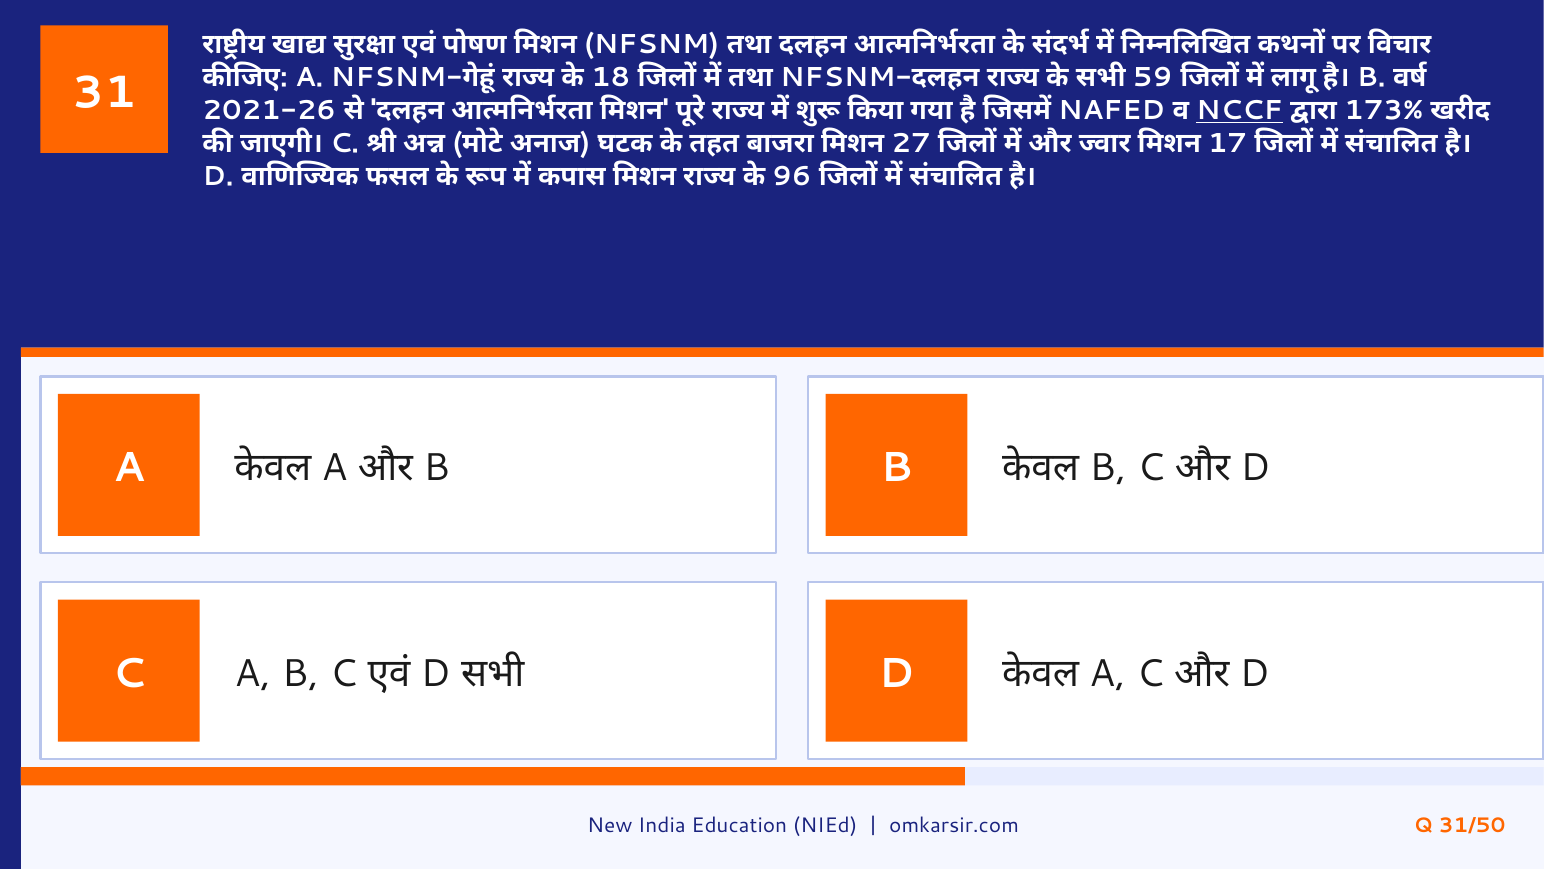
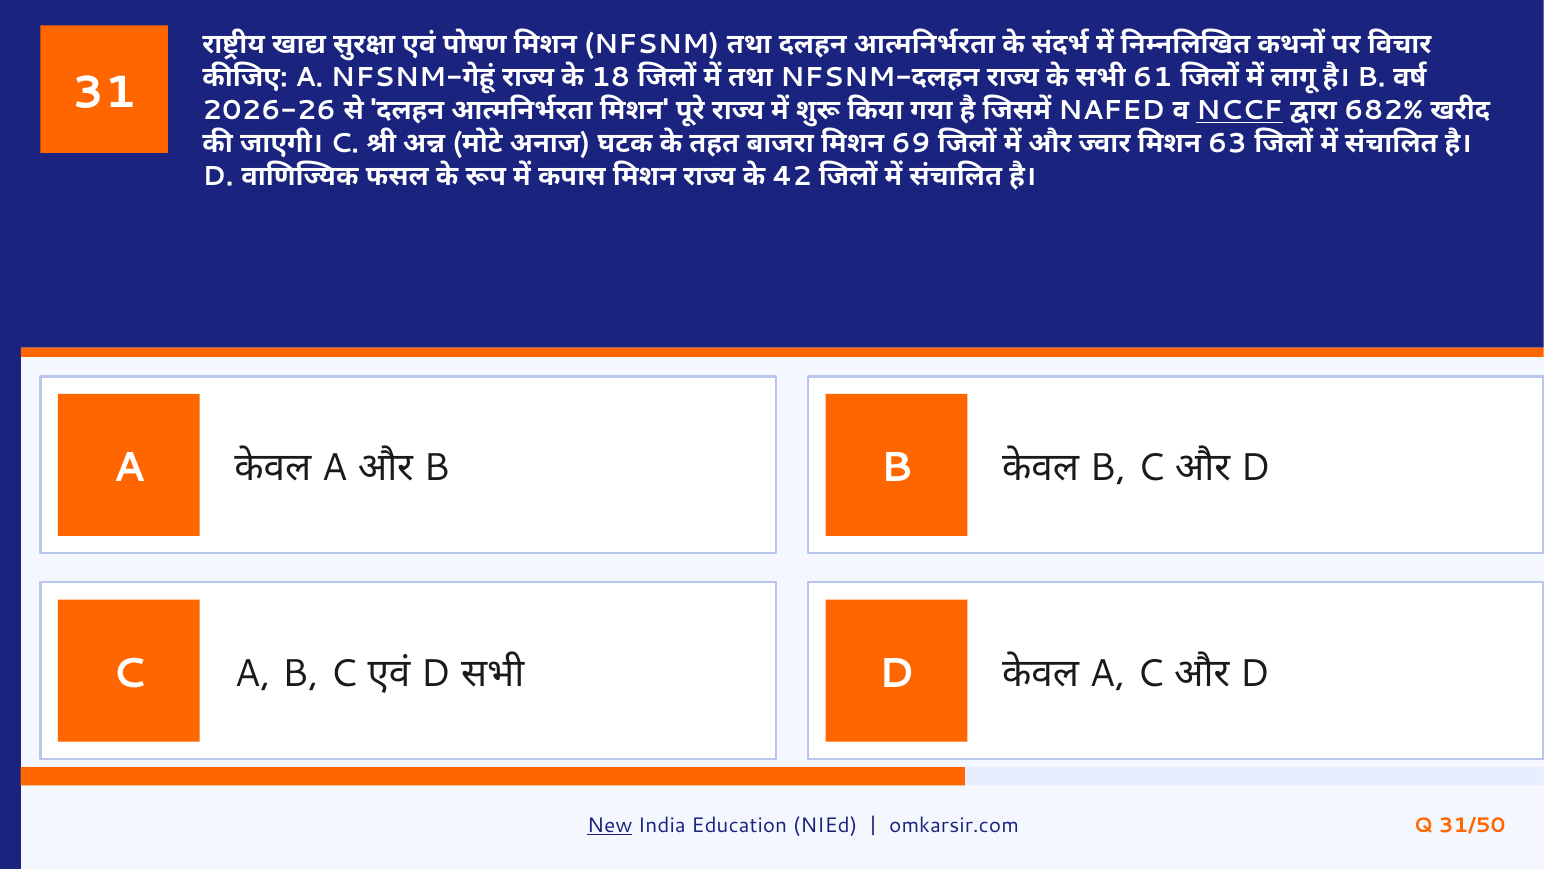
59: 59 -> 61 (1153, 78)
2021-26: 2021-26 -> 2026-26 (269, 111)
173%: 173% -> 682% (1384, 111)
27: 27 -> 69 (911, 143)
17: 17 -> 63 (1227, 143)
96: 96 -> 42 (792, 176)
New underline: none -> present (610, 825)
